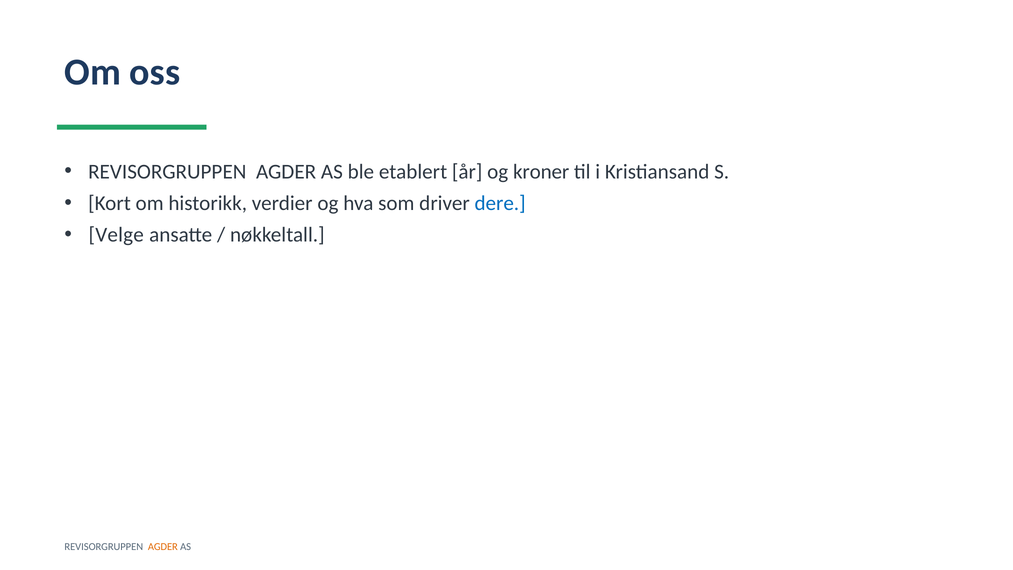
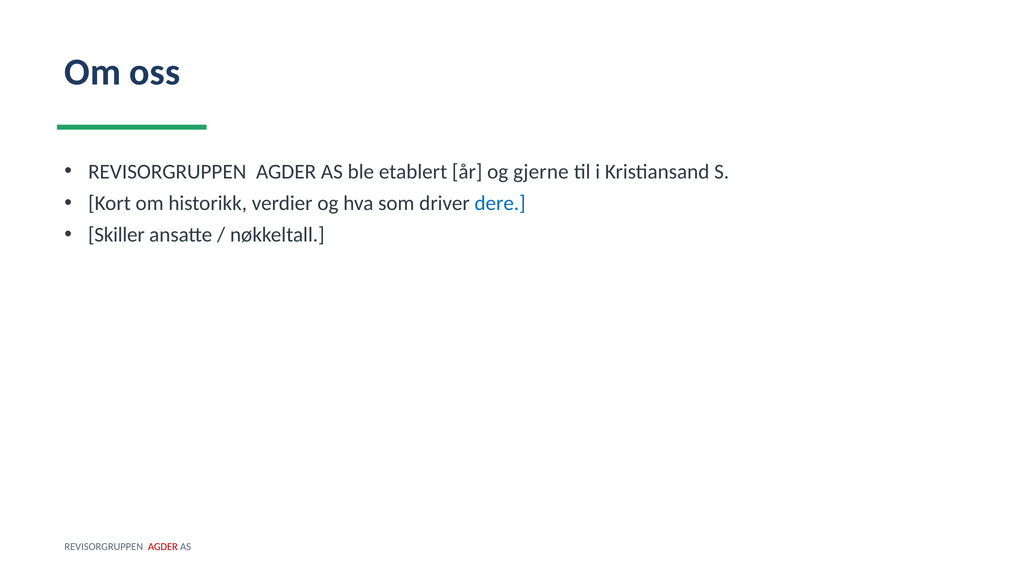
kroner: kroner -> gjerne (541, 172)
Velge: Velge -> Skiller (116, 235)
AGDER colour: orange -> red (163, 547)
